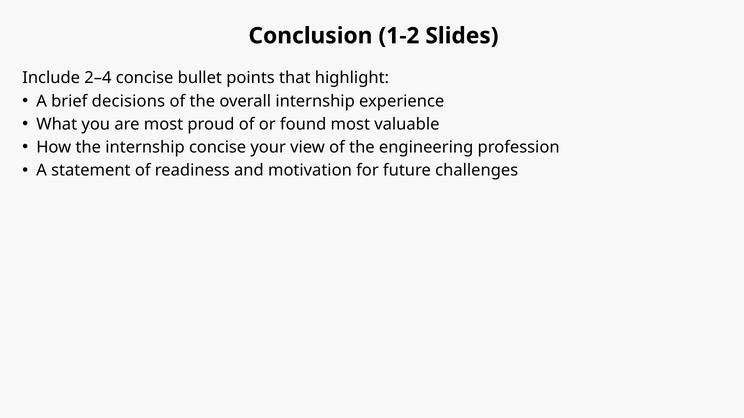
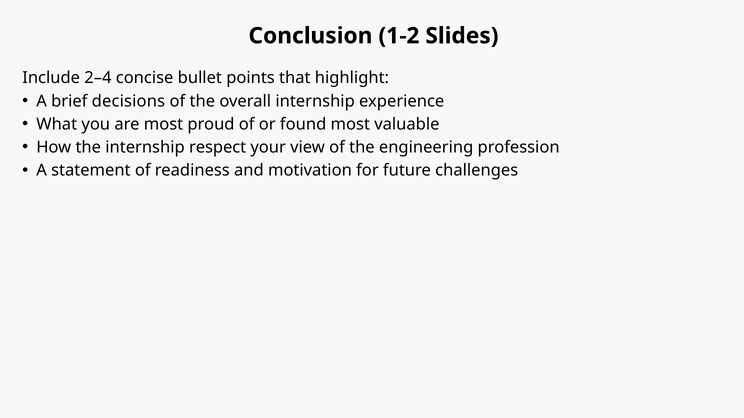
internship concise: concise -> respect (218, 148)
